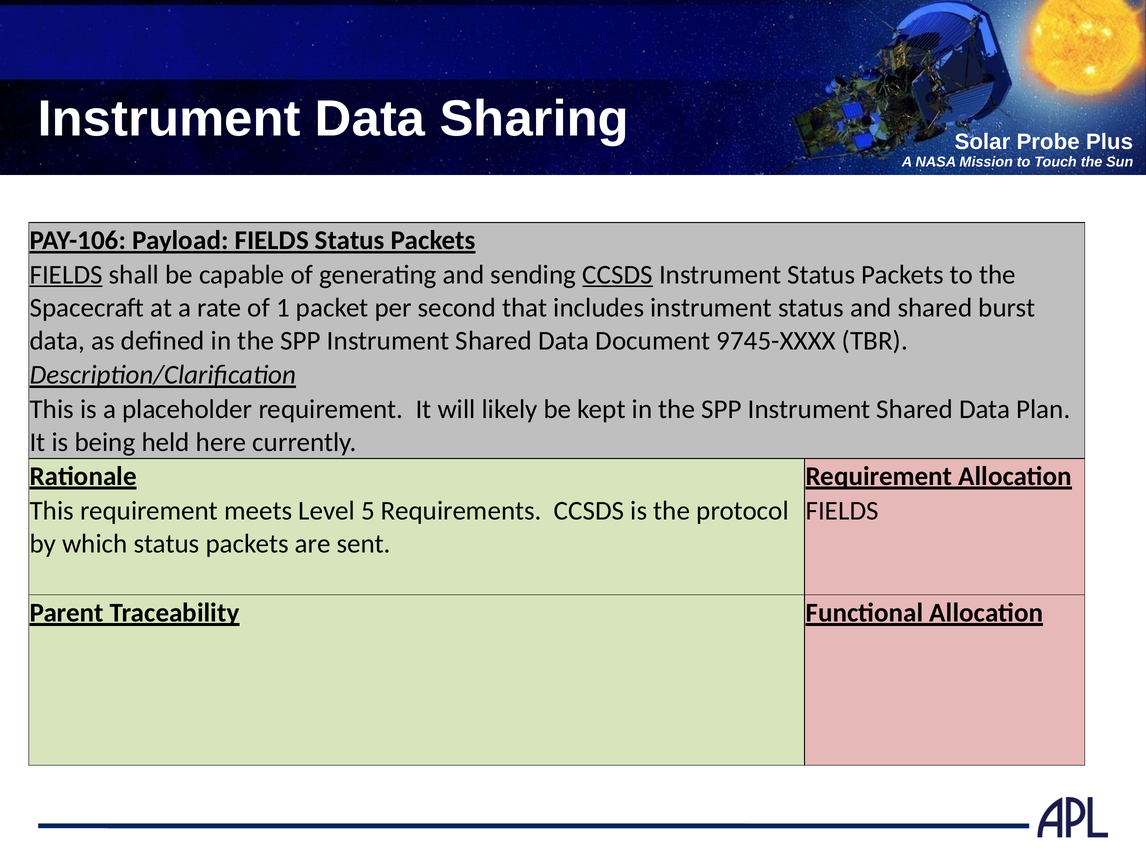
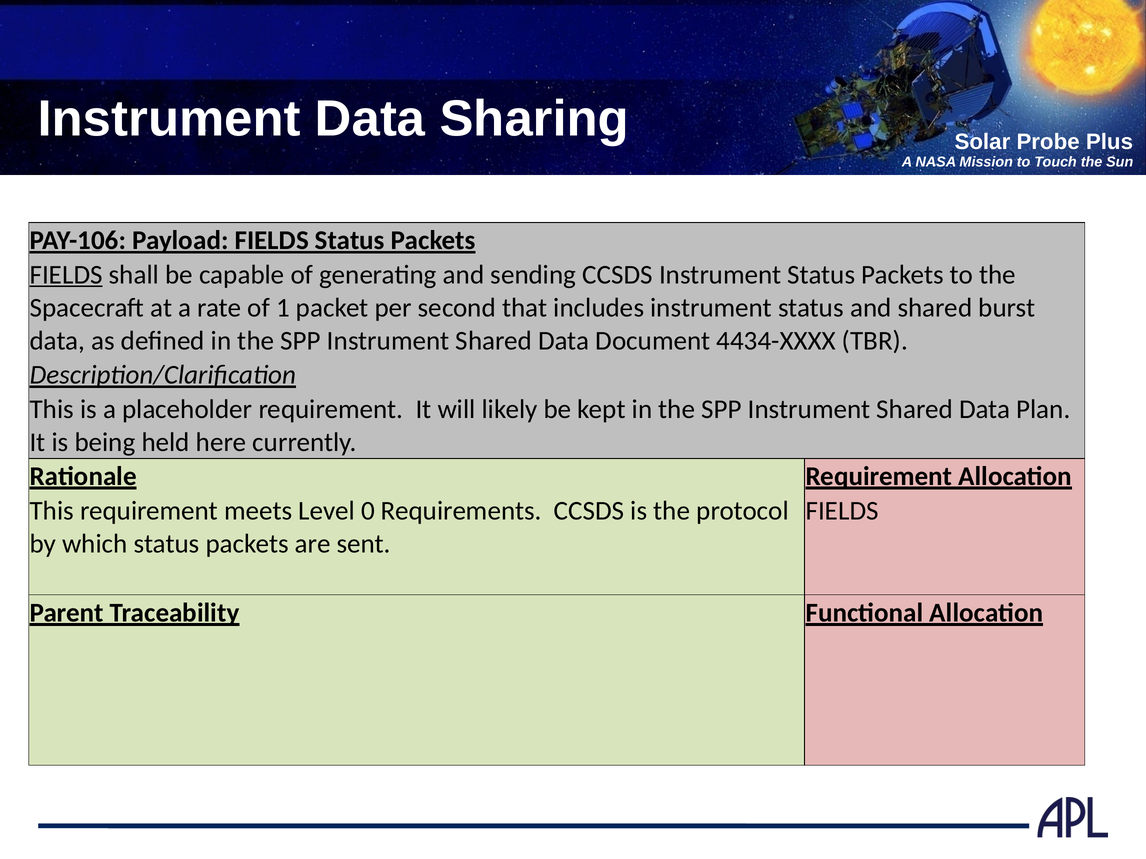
CCSDS underline: present -> none (618, 275)
9745-XXXX: 9745-XXXX -> 4434-XXXX (776, 341)
5: 5 -> 0 (368, 511)
